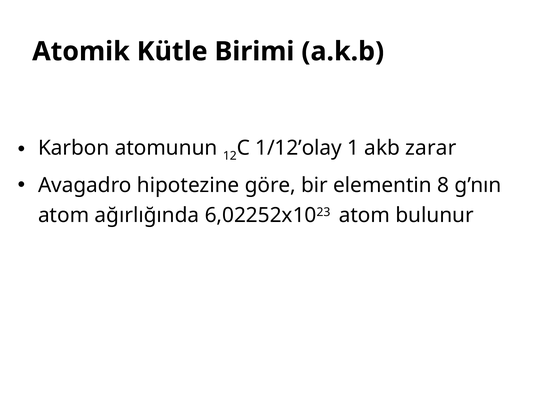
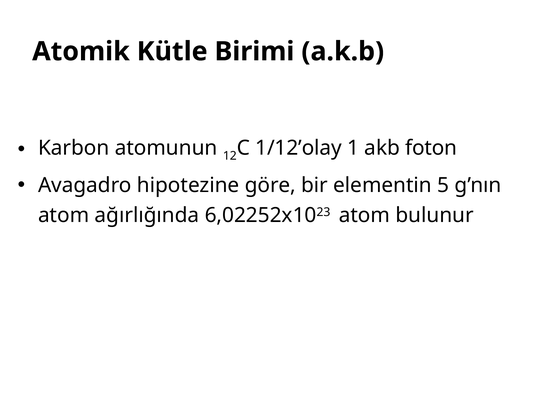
zarar: zarar -> foton (431, 148)
8: 8 -> 5 (443, 185)
